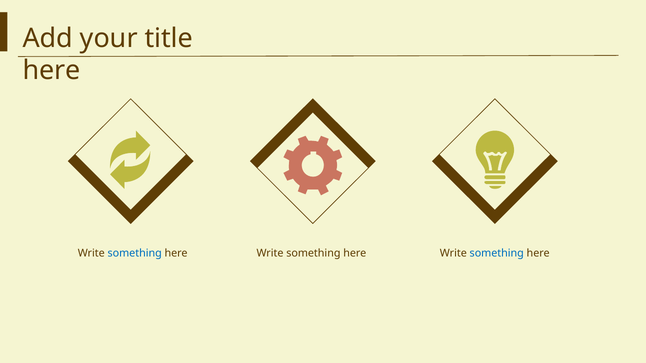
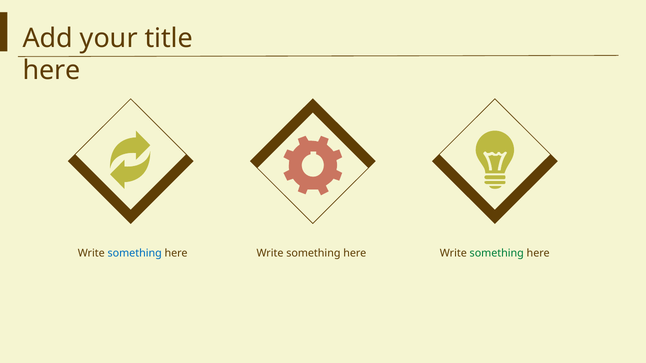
something colour: blue -> green (497, 254)
